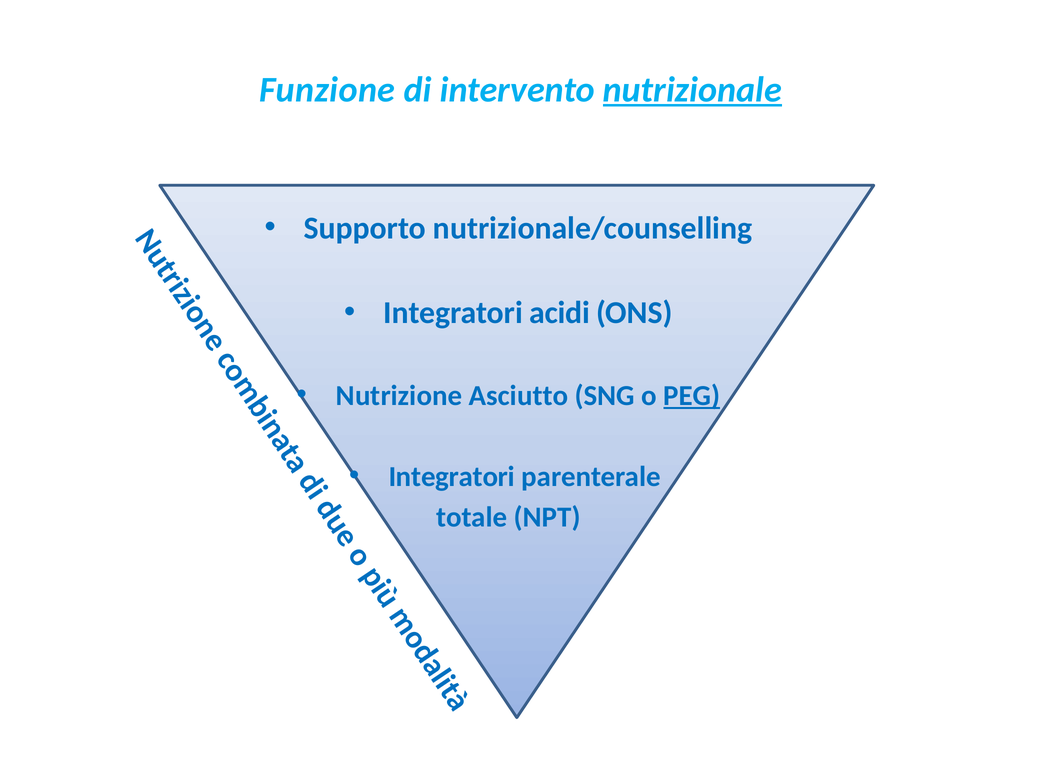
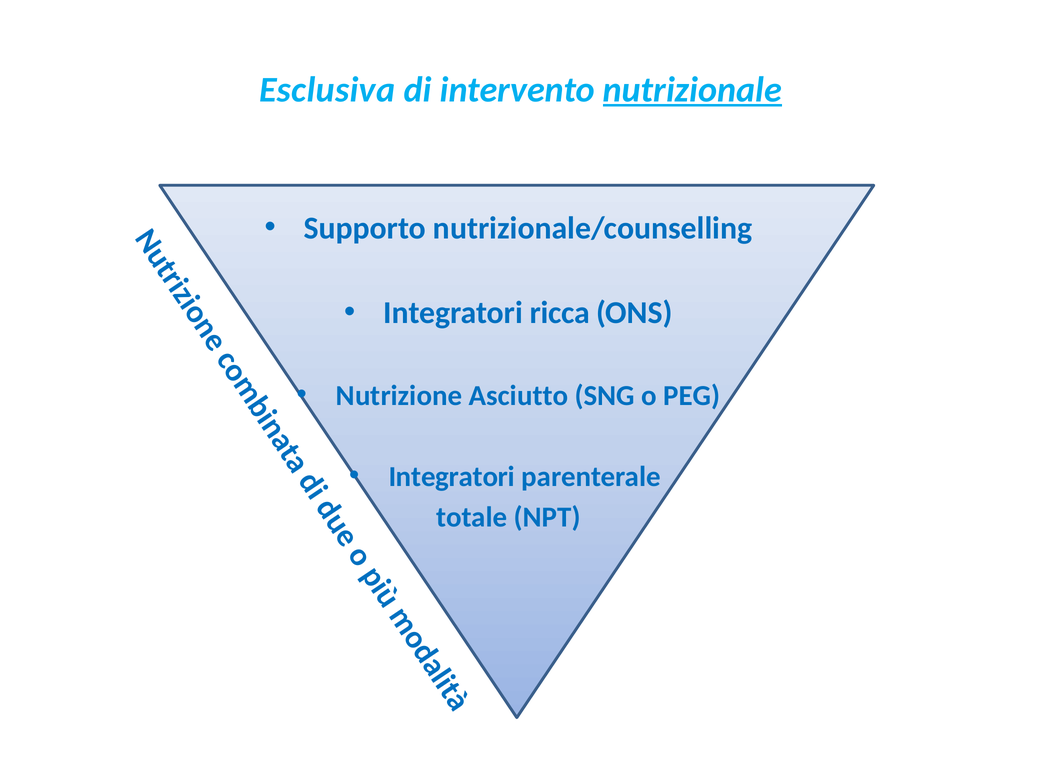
Funzione: Funzione -> Esclusiva (327, 90)
acidi: acidi -> ricca (560, 313)
PEG underline: present -> none (692, 396)
